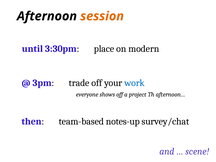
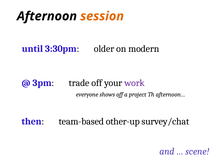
place: place -> older (104, 49)
work colour: blue -> purple (135, 83)
notes-up: notes-up -> other-up (123, 121)
